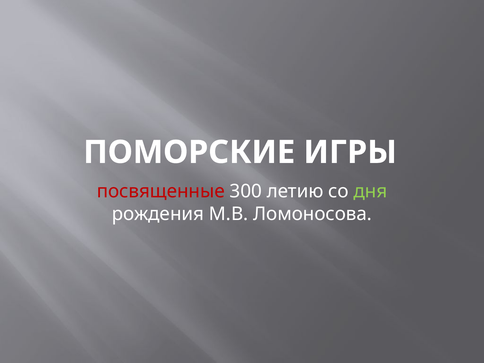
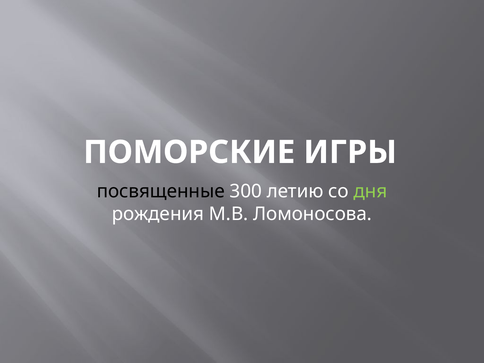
посвященные colour: red -> black (161, 191)
